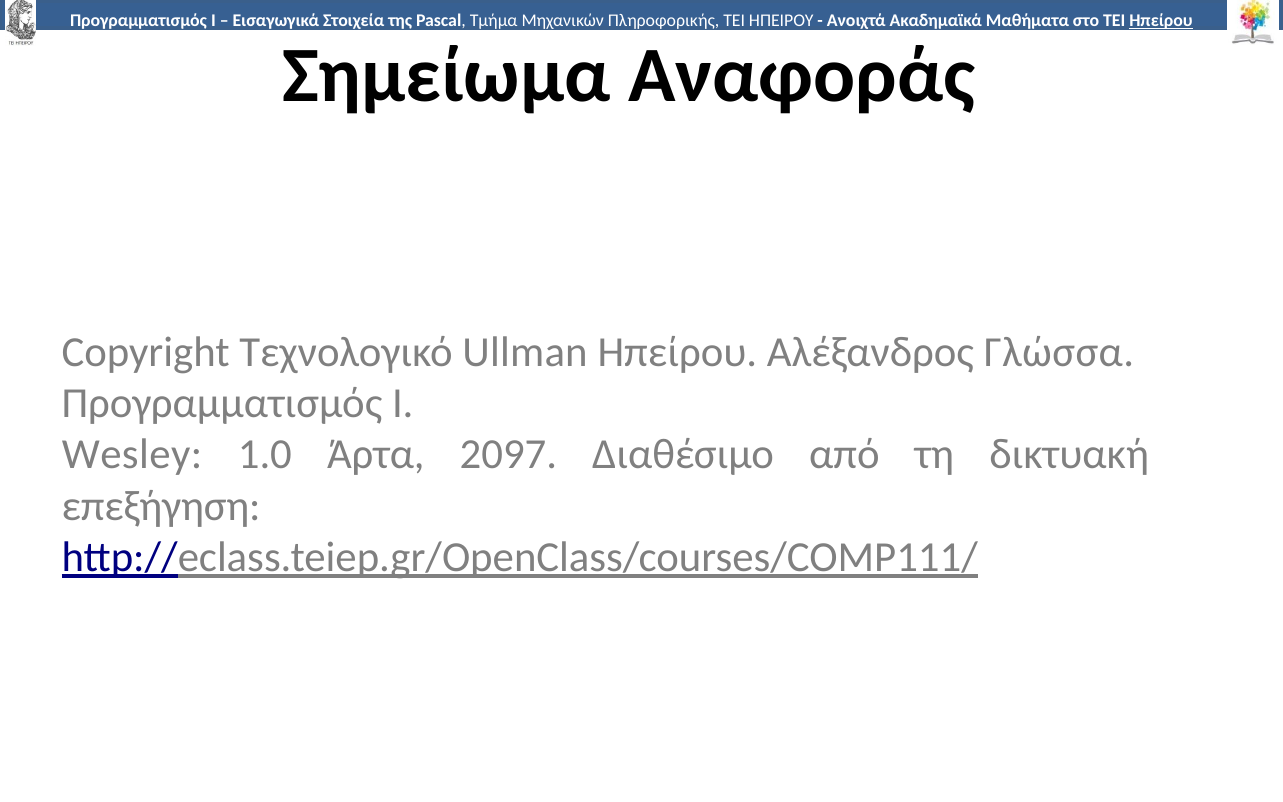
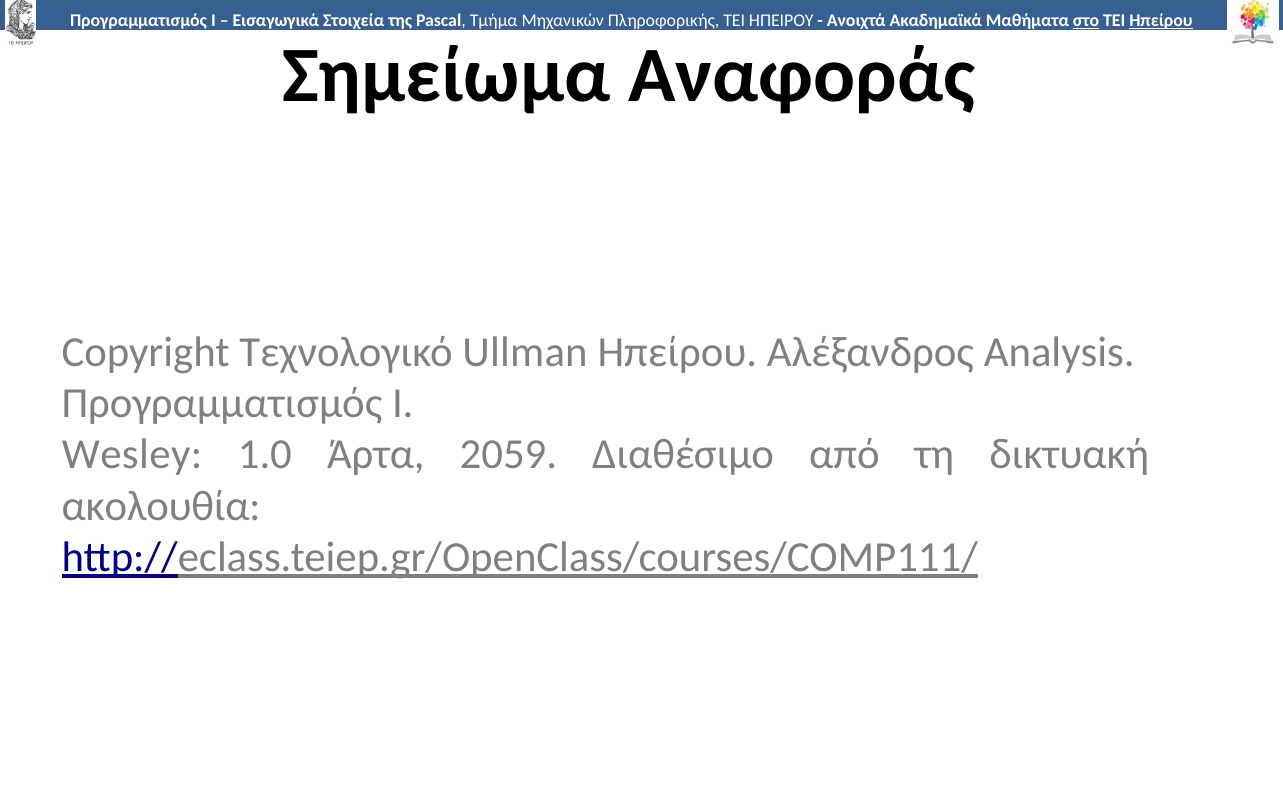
στο underline: none -> present (1086, 21)
Γλώσσα: Γλώσσα -> Analysis (1059, 352)
2097: 2097 -> 2059 (508, 455)
επεξήγηση: επεξήγηση -> ακολουθία (161, 506)
